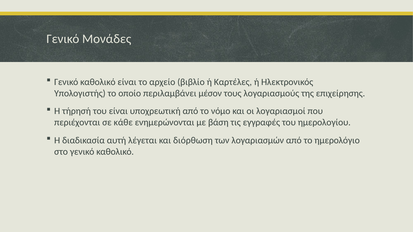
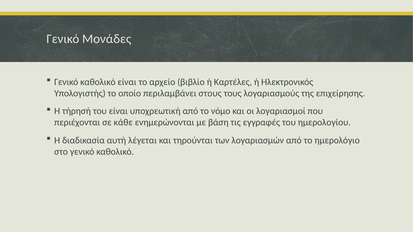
μέσον: μέσον -> στους (210, 93)
διόρθωση: διόρθωση -> τηρούνται (193, 140)
